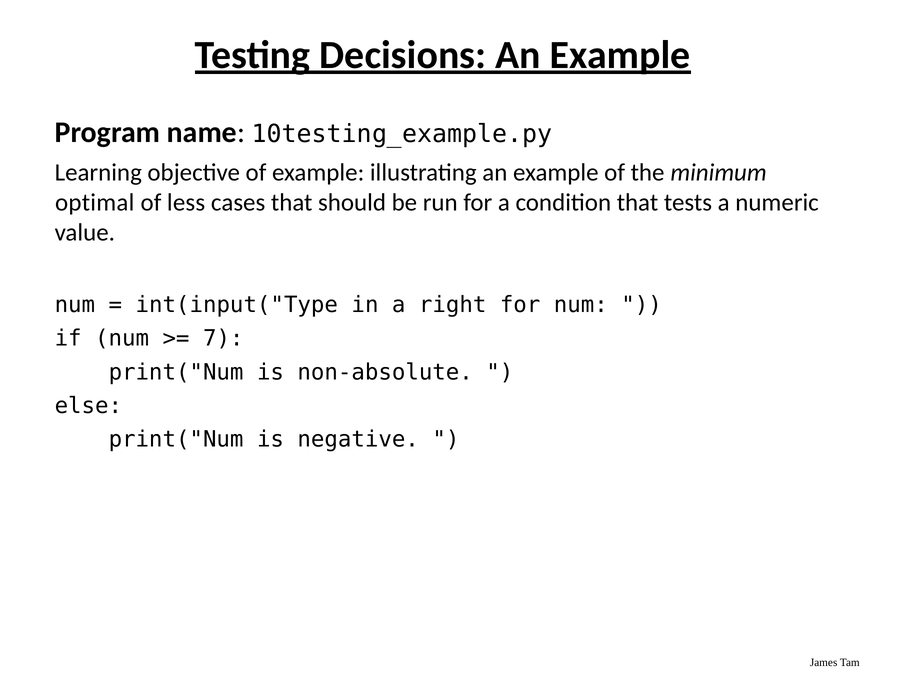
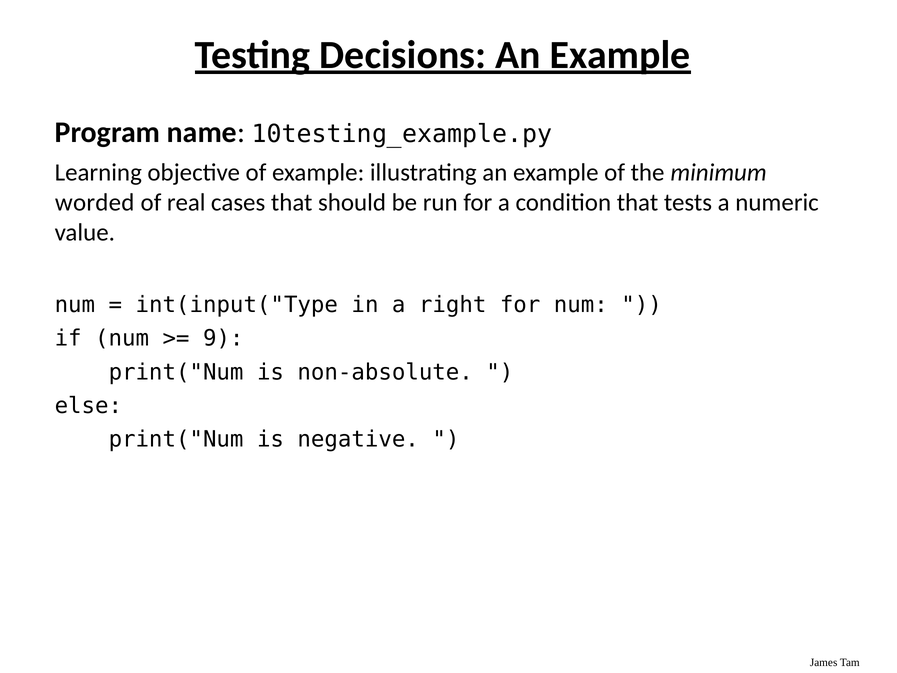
optimal: optimal -> worded (95, 202)
less: less -> real (186, 202)
7: 7 -> 9 (223, 338)
